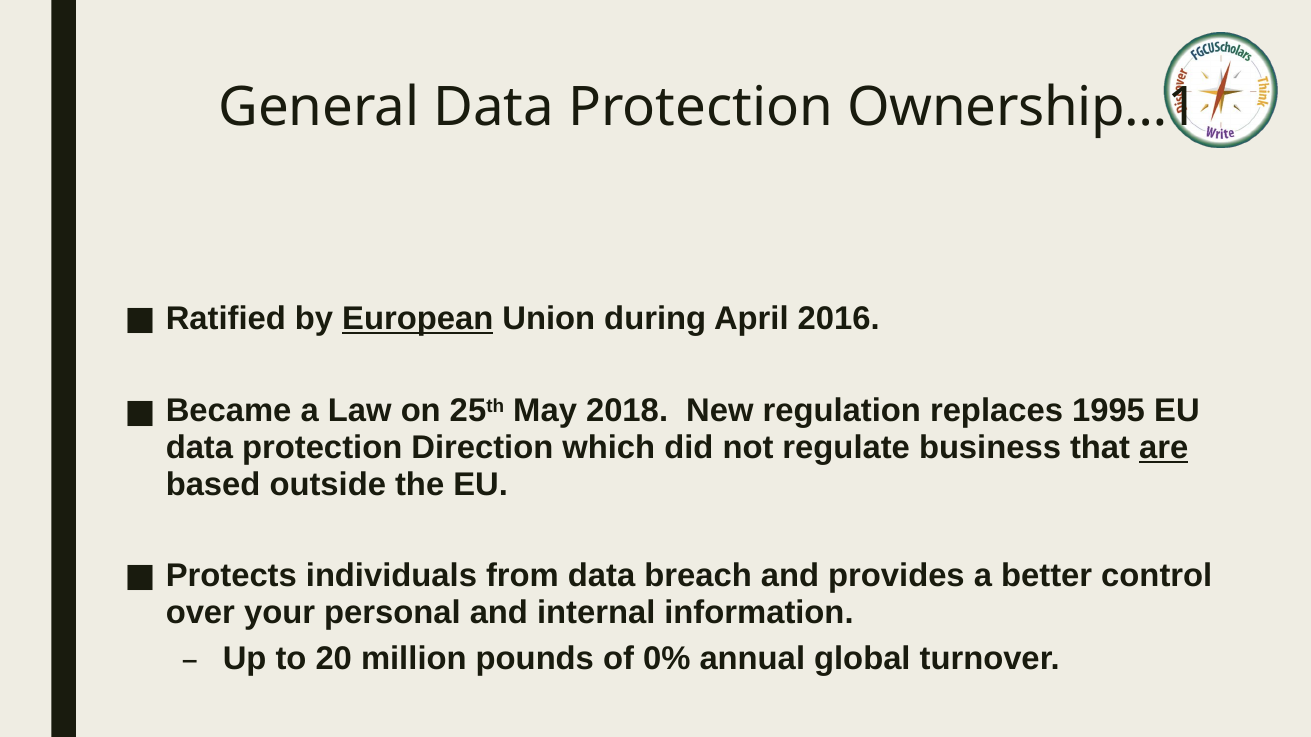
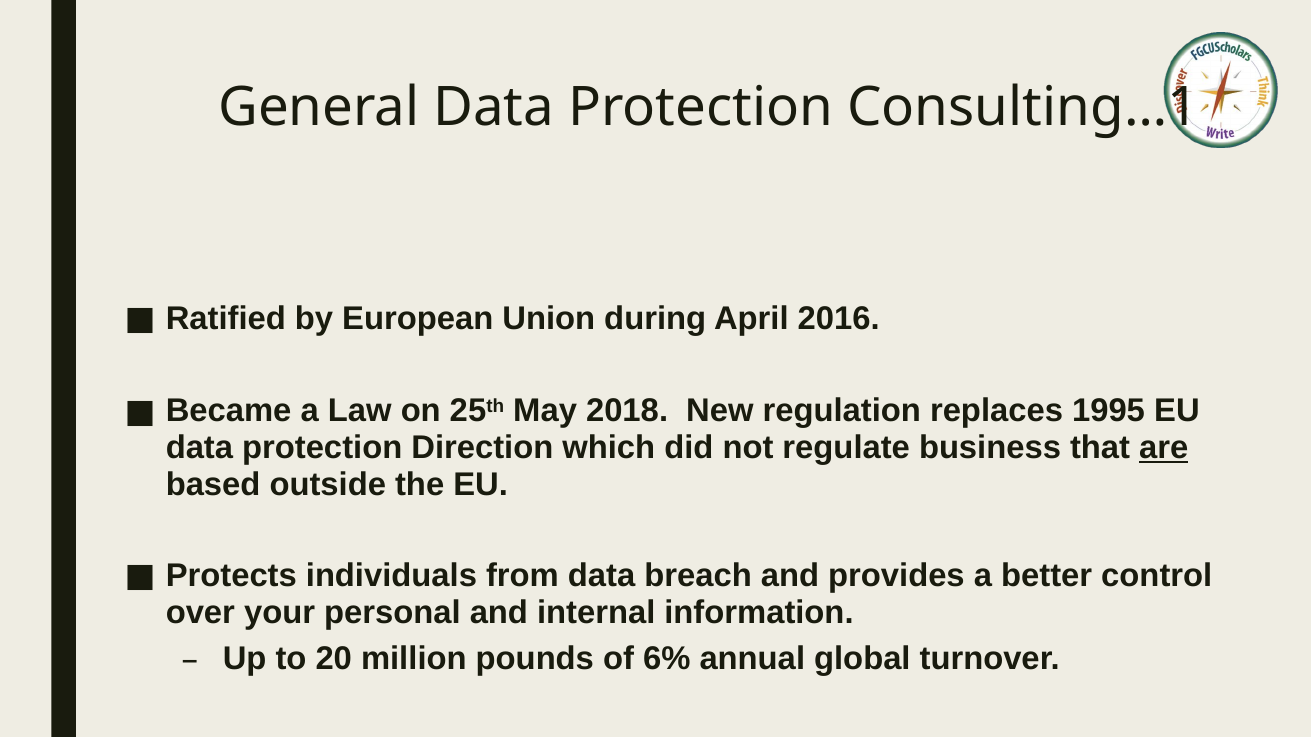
Ownership…1: Ownership…1 -> Consulting…1 (1023, 107)
European underline: present -> none (418, 319)
0%: 0% -> 6% (667, 659)
